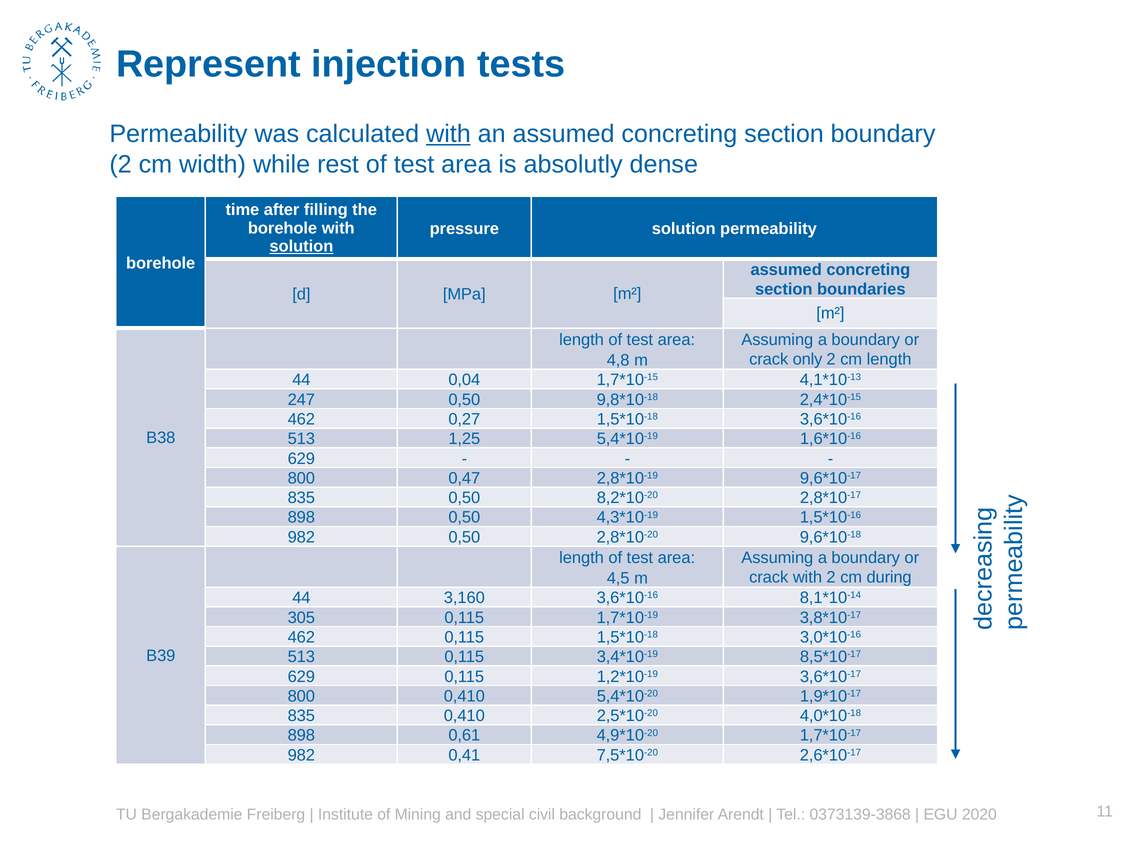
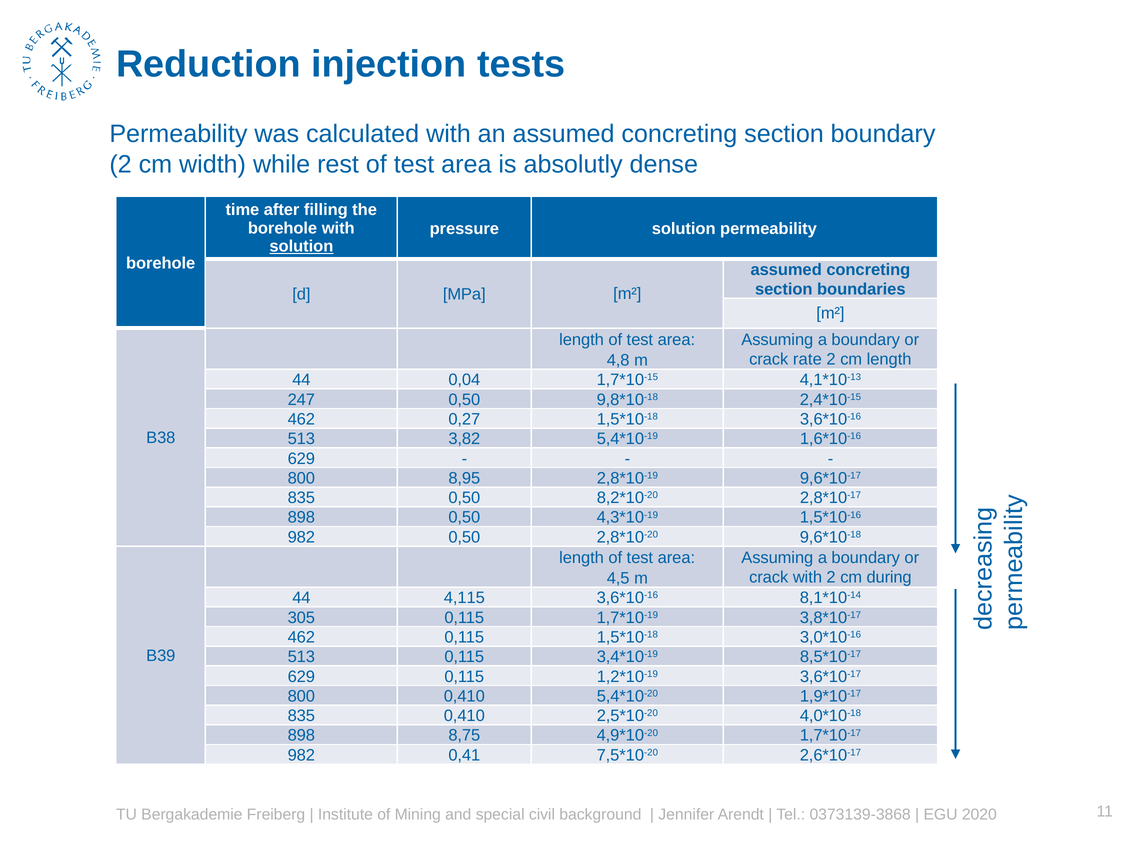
Represent: Represent -> Reduction (208, 64)
with underline: present -> none (448, 134)
only: only -> rate (807, 359)
1,25: 1,25 -> 3,82 (464, 439)
0,47: 0,47 -> 8,95 (464, 478)
3,160: 3,160 -> 4,115 (464, 598)
0,61: 0,61 -> 8,75 (464, 735)
